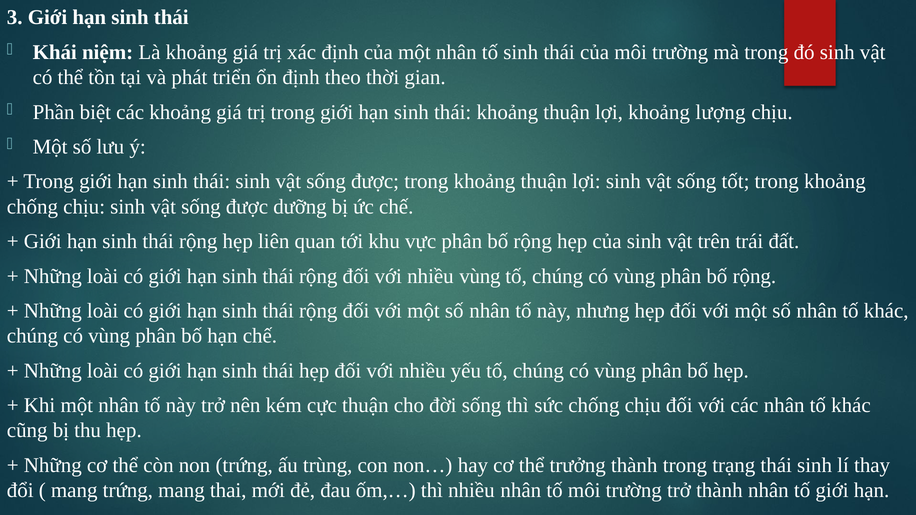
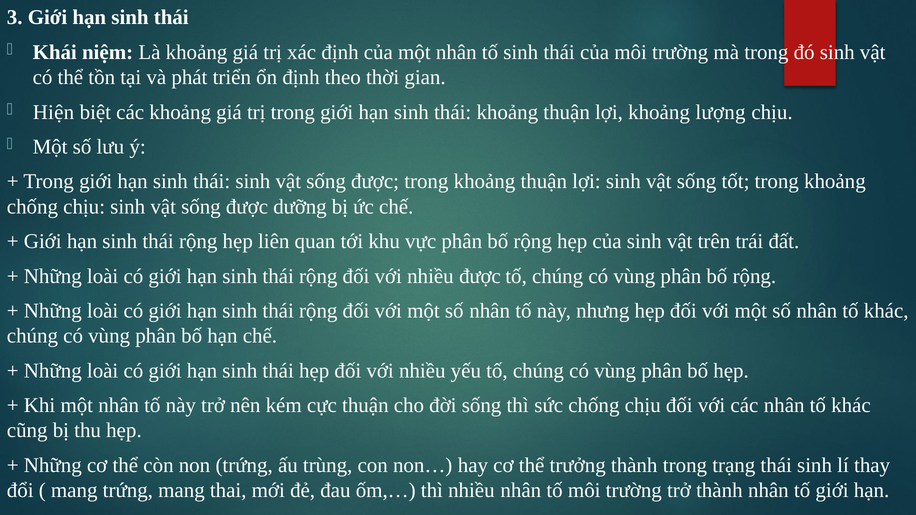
Phần: Phần -> Hiện (53, 112)
nhiều vùng: vùng -> được (480, 276)
